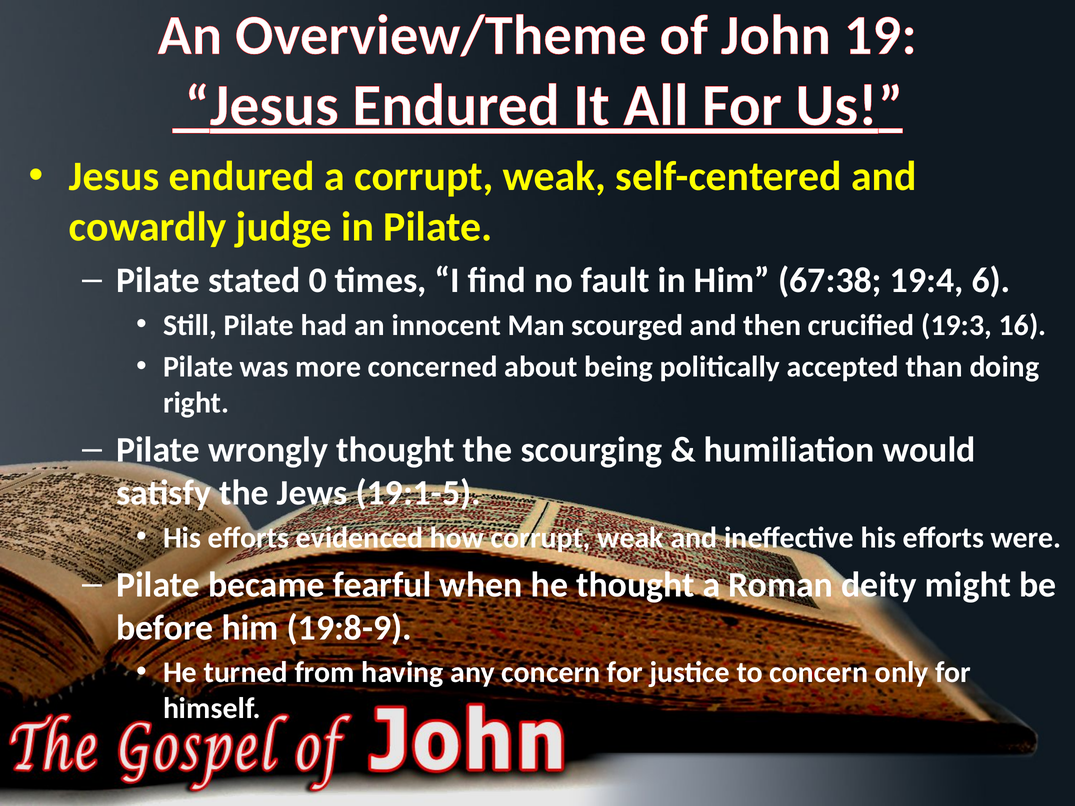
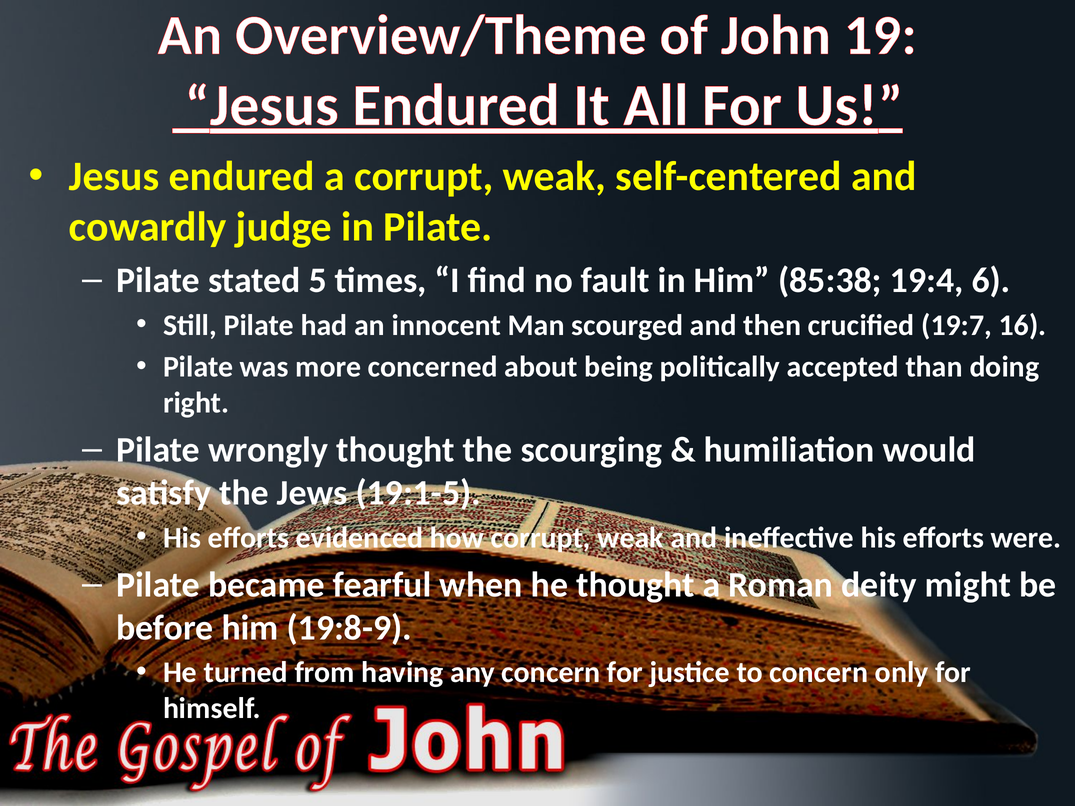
0: 0 -> 5 (318, 280)
67:38: 67:38 -> 85:38 (830, 280)
19:3: 19:3 -> 19:7 (957, 325)
